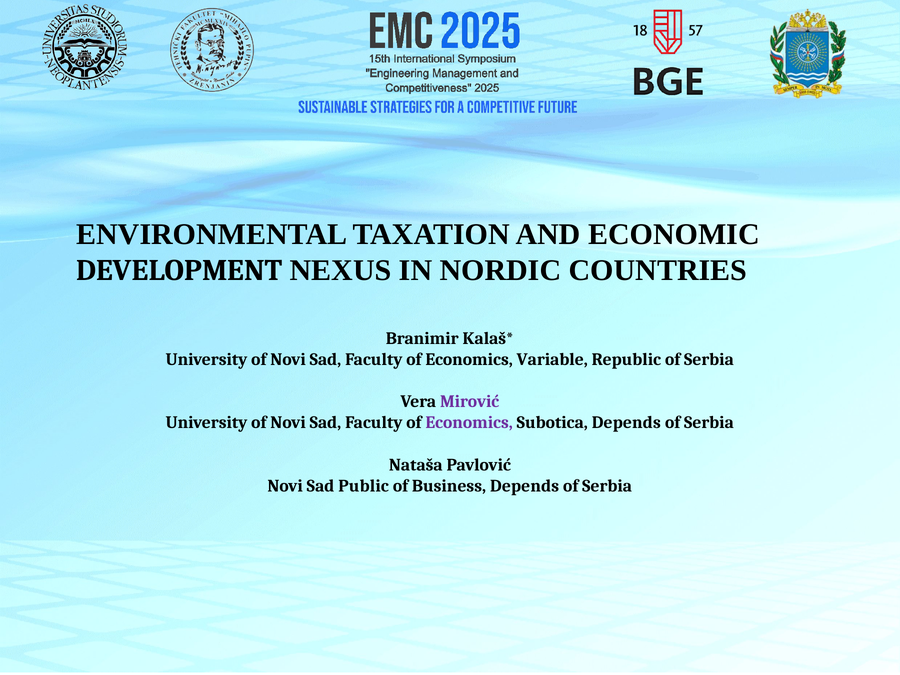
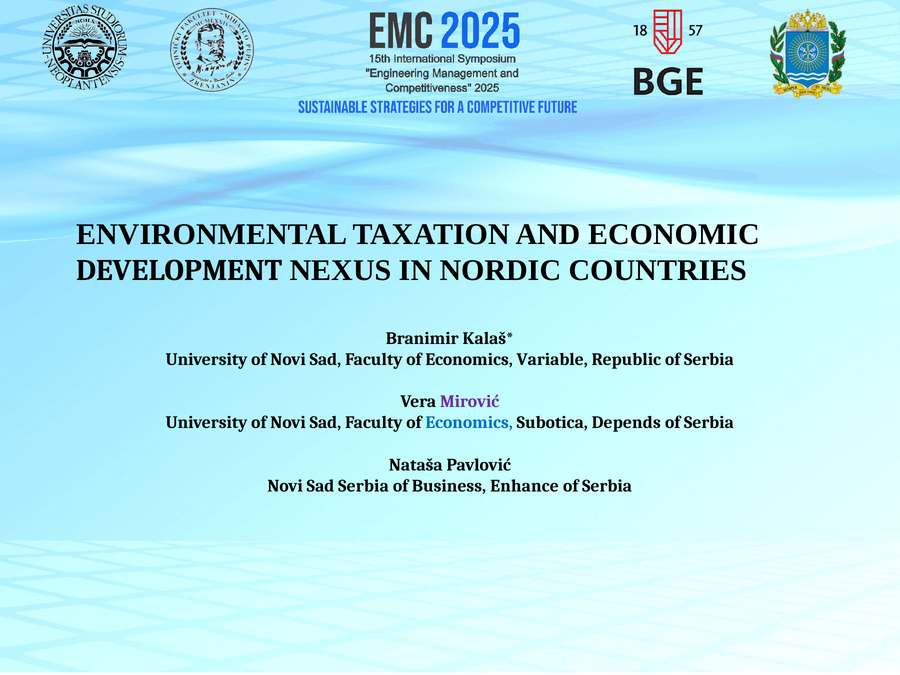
Economics colour: purple -> blue (469, 423)
Sad Public: Public -> Serbia (364, 486)
Business Depends: Depends -> Enhance (525, 486)
